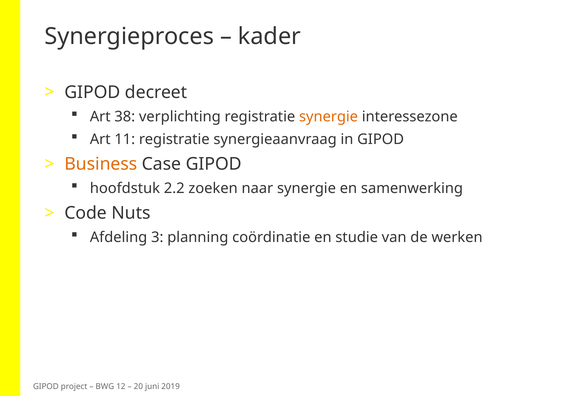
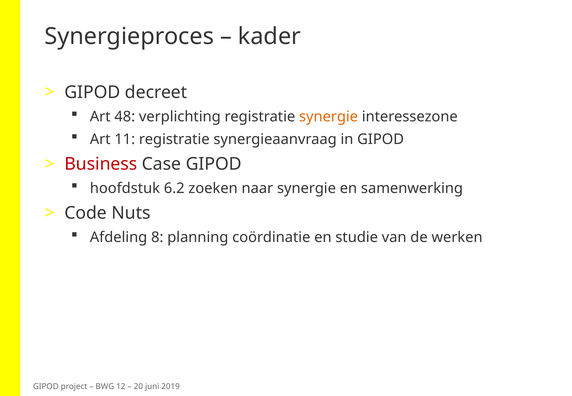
38: 38 -> 48 (125, 117)
Business colour: orange -> red (101, 164)
2.2: 2.2 -> 6.2 (174, 188)
3: 3 -> 8 (157, 237)
